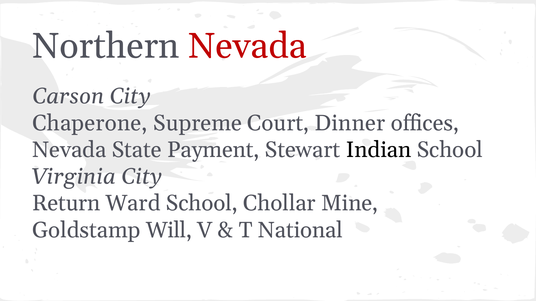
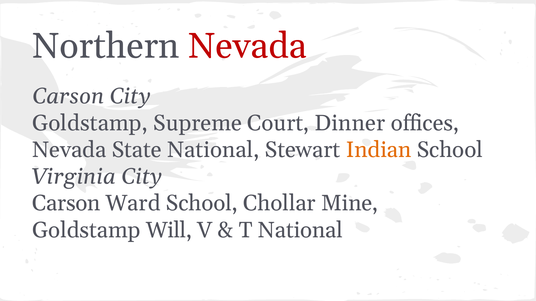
Chaperone: Chaperone -> Goldstamp (90, 123)
State Payment: Payment -> National (213, 150)
Indian colour: black -> orange (379, 150)
Return: Return -> Carson (66, 204)
